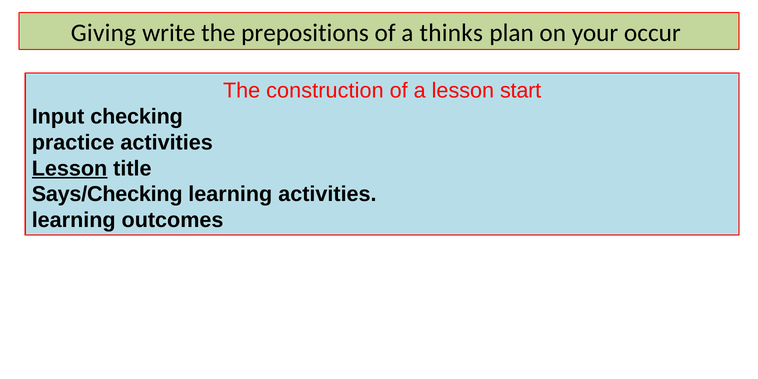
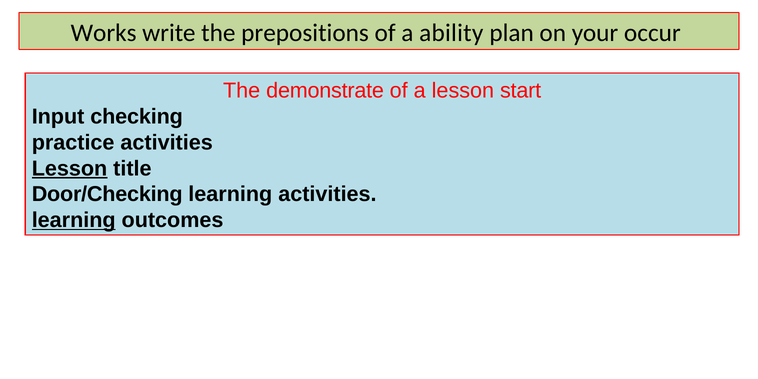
Giving: Giving -> Works (104, 33)
thinks: thinks -> ability (451, 33)
construction: construction -> demonstrate (325, 91)
Says/Checking: Says/Checking -> Door/Checking (107, 194)
learning underline: none -> present (74, 220)
